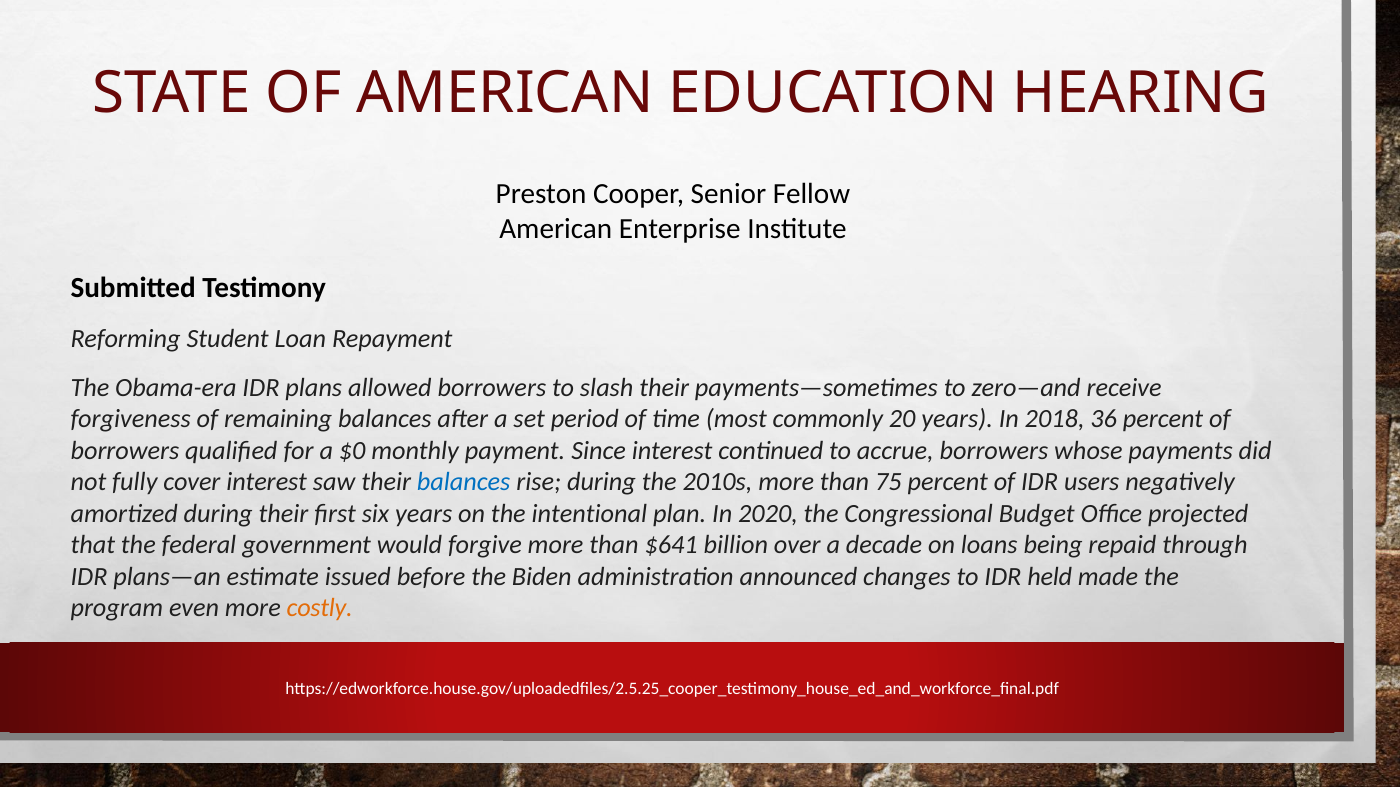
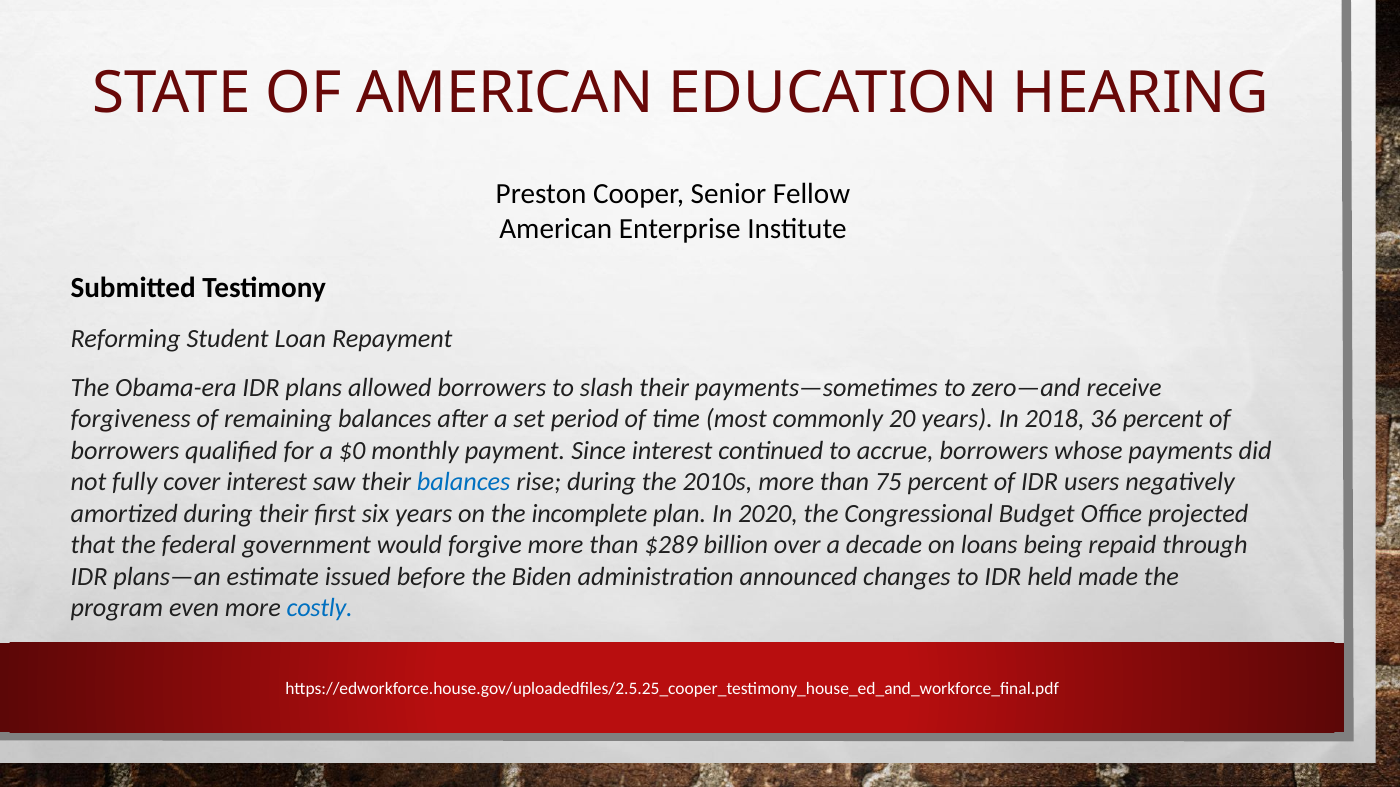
intentional: intentional -> incomplete (590, 514)
$641: $641 -> $289 (671, 545)
costly colour: orange -> blue (320, 608)
